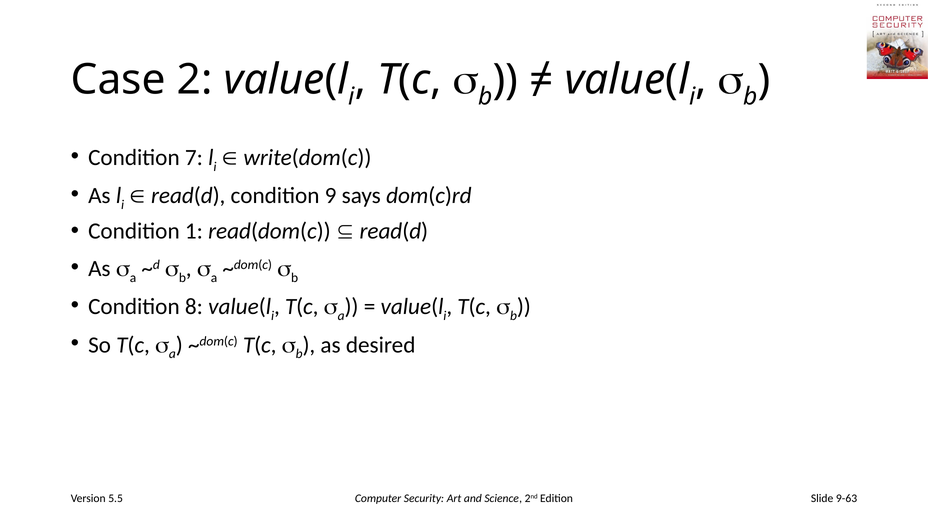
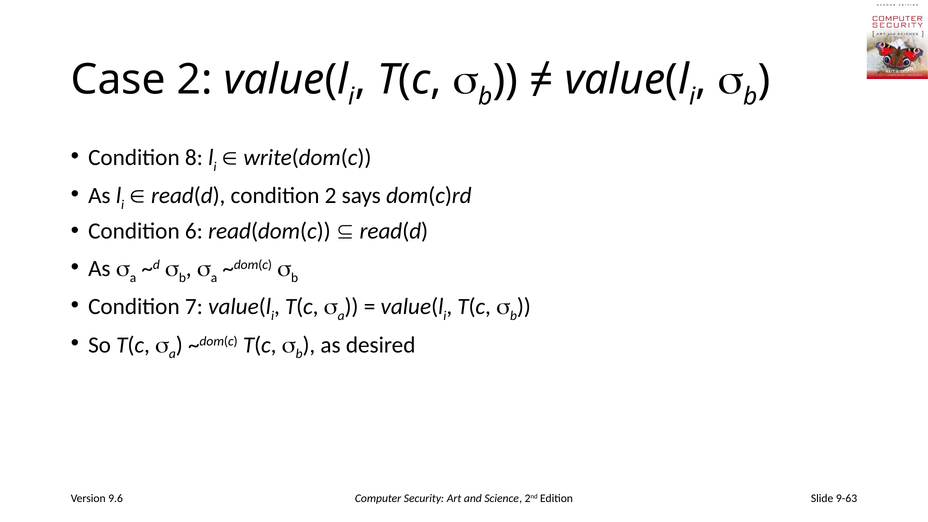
7: 7 -> 8 (194, 158)
condition 9: 9 -> 2 (331, 196)
1: 1 -> 6 (194, 231)
8: 8 -> 7 (194, 307)
5.5: 5.5 -> 9.6 (116, 498)
